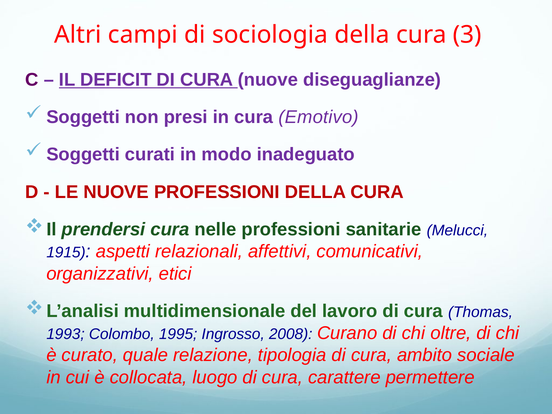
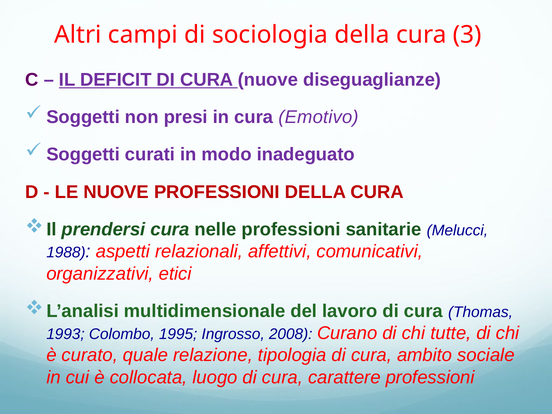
1915: 1915 -> 1988 (66, 253)
oltre: oltre -> tutte (451, 333)
carattere permettere: permettere -> professioni (430, 377)
